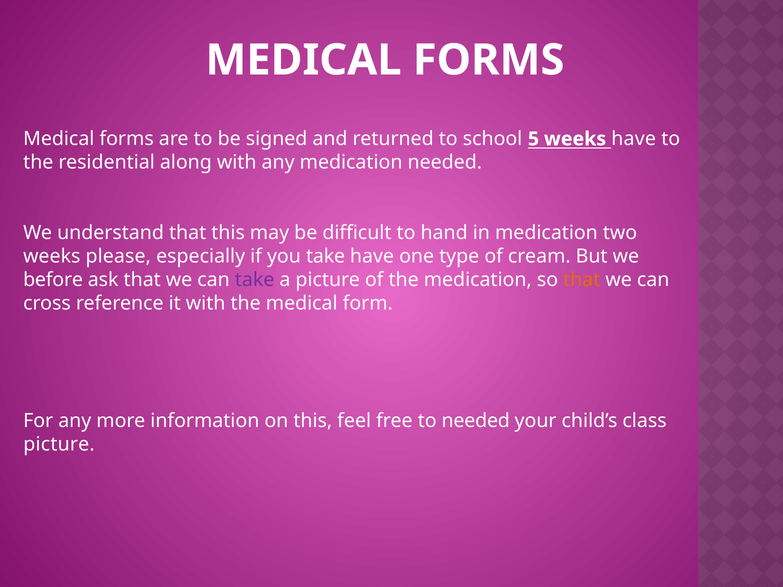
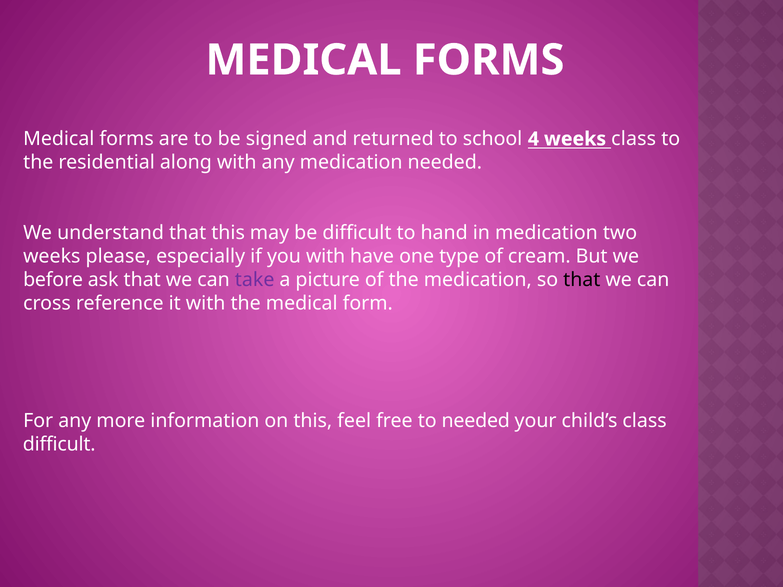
5: 5 -> 4 (533, 139)
weeks have: have -> class (634, 139)
you take: take -> with (326, 256)
that colour: orange -> black (582, 280)
picture: picture -> difficult (59, 444)
